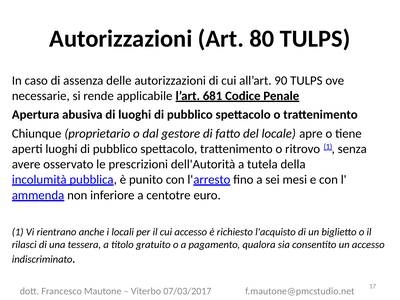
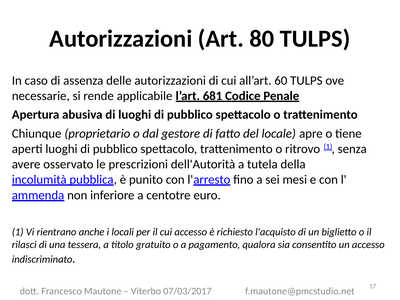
90: 90 -> 60 (281, 81)
